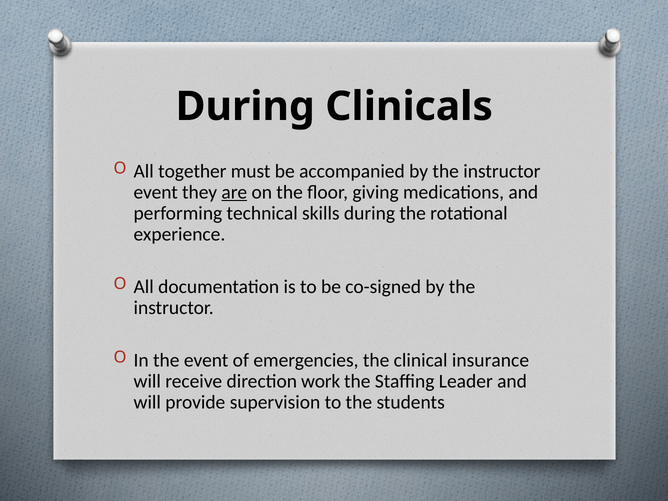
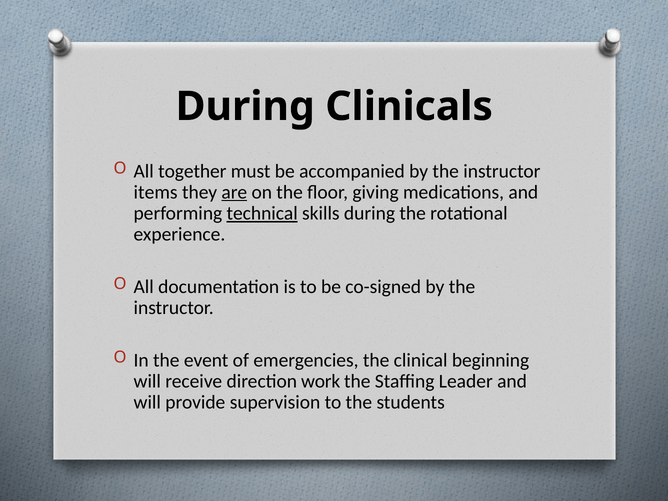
event: event -> items (156, 192)
technical underline: none -> present (262, 213)
insurance: insurance -> beginning (491, 360)
